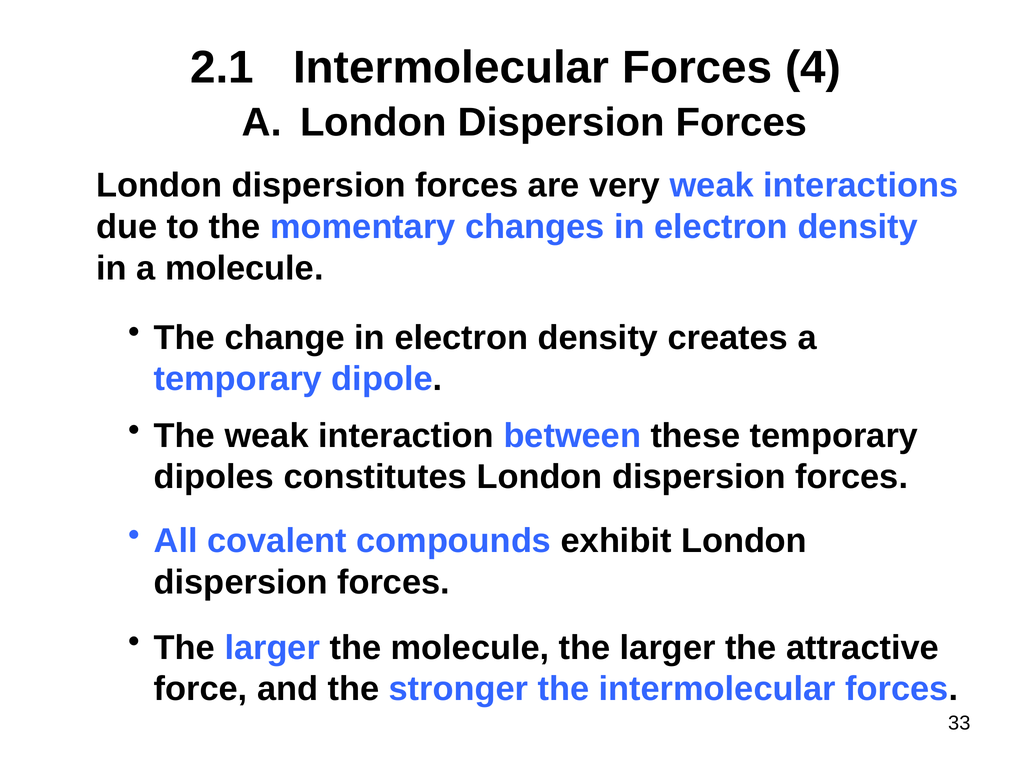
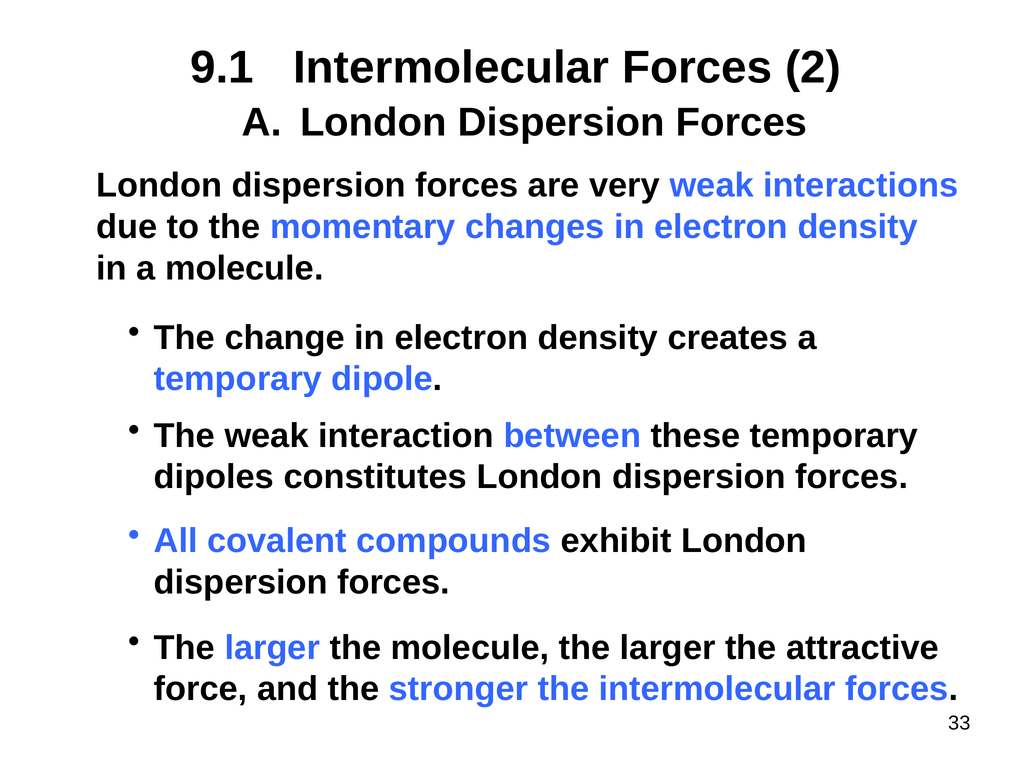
2.1: 2.1 -> 9.1 (222, 67)
4: 4 -> 2 (813, 67)
